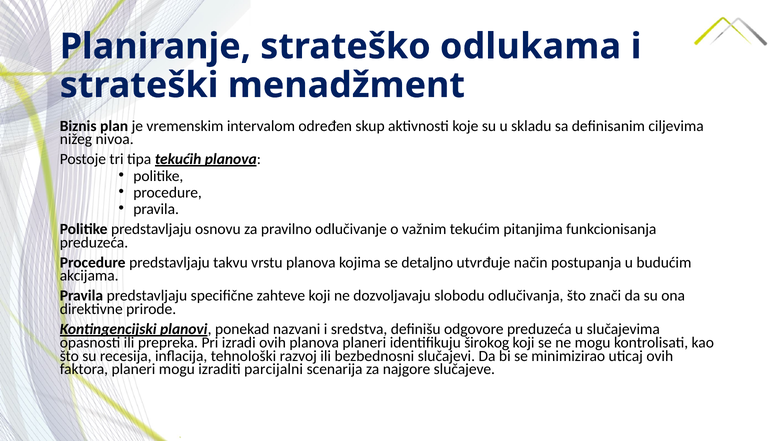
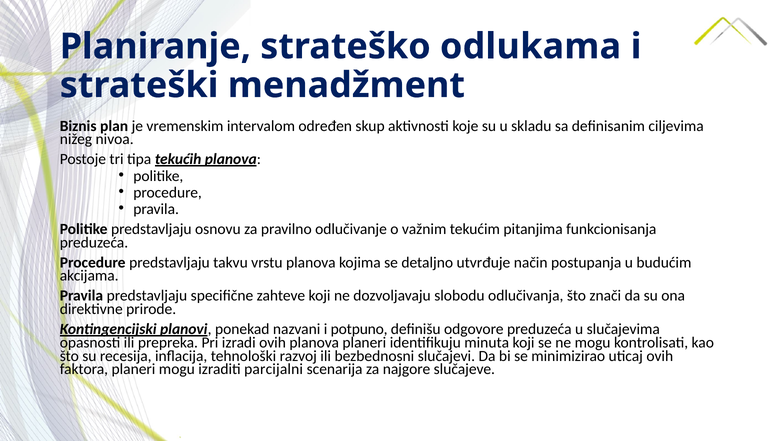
sredstva: sredstva -> potpuno (359, 329)
širokog: širokog -> minuta (487, 343)
